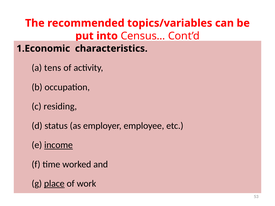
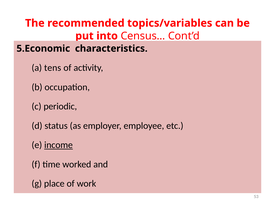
1.Economic: 1.Economic -> 5.Economic (43, 49)
residing: residing -> periodic (60, 107)
place underline: present -> none (54, 184)
